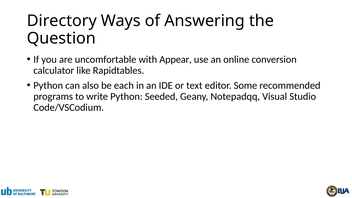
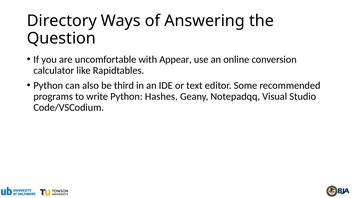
each: each -> third (124, 85)
Seeded: Seeded -> Hashes (161, 96)
